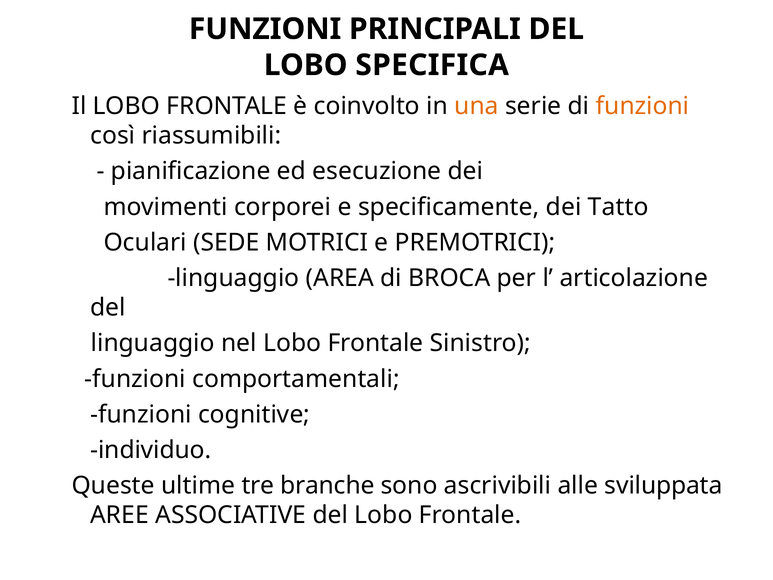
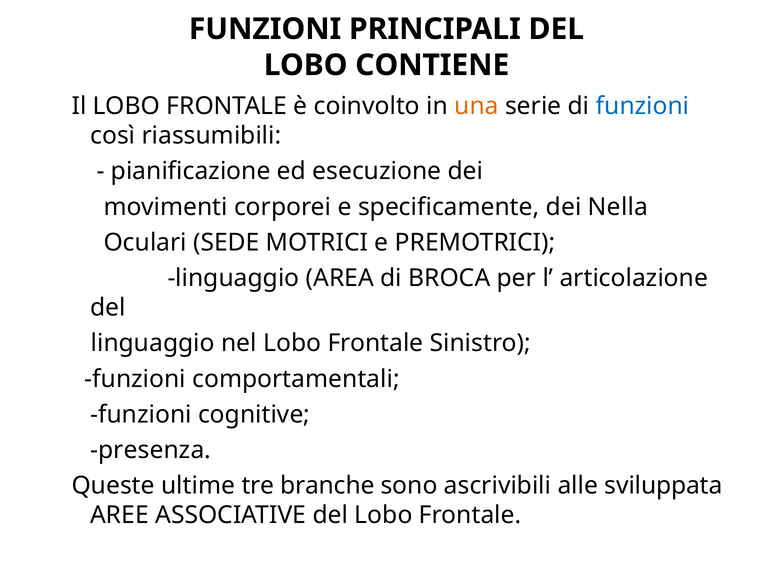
SPECIFICA: SPECIFICA -> CONTIENE (432, 65)
funzioni colour: orange -> blue (643, 106)
Tatto: Tatto -> Nella (618, 207)
individuo: individuo -> presenza (151, 450)
